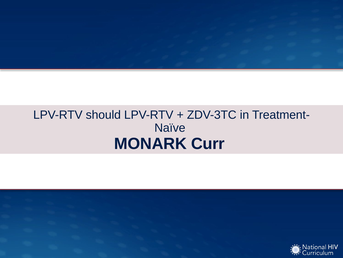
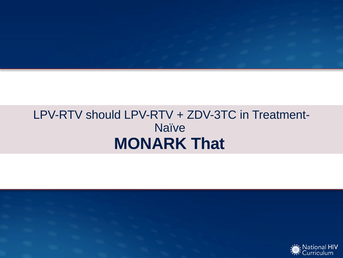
Curr: Curr -> That (208, 143)
